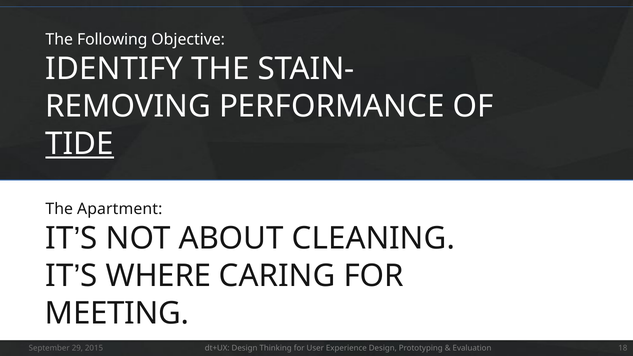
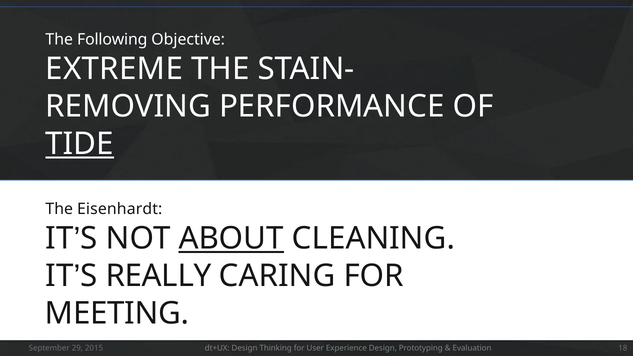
IDENTIFY: IDENTIFY -> EXTREME (114, 69)
Apartment: Apartment -> Eisenhardt (120, 209)
ABOUT underline: none -> present (231, 238)
WHERE: WHERE -> REALLY (158, 276)
